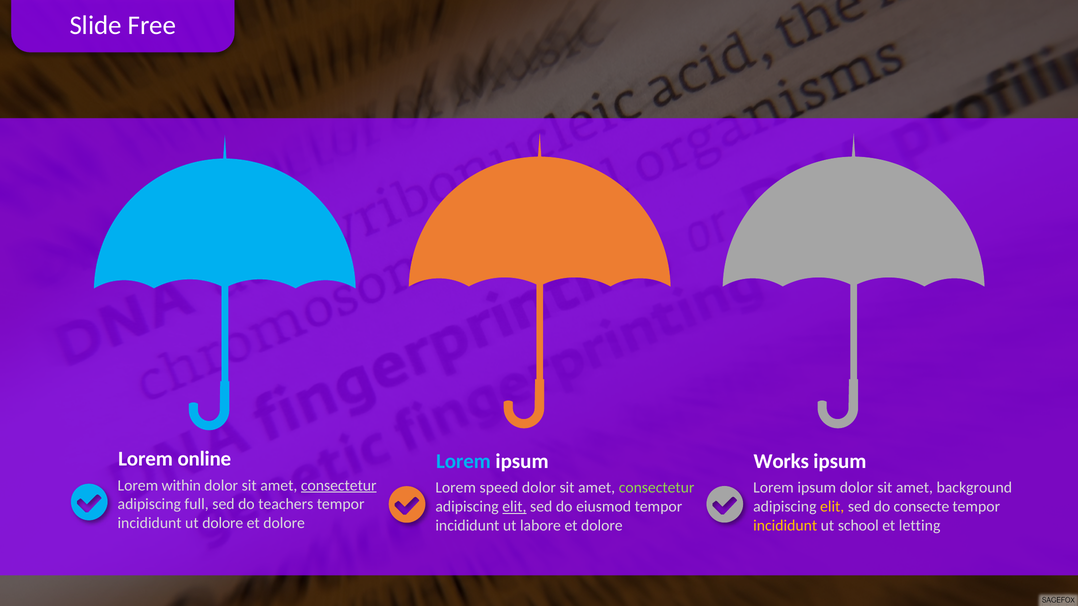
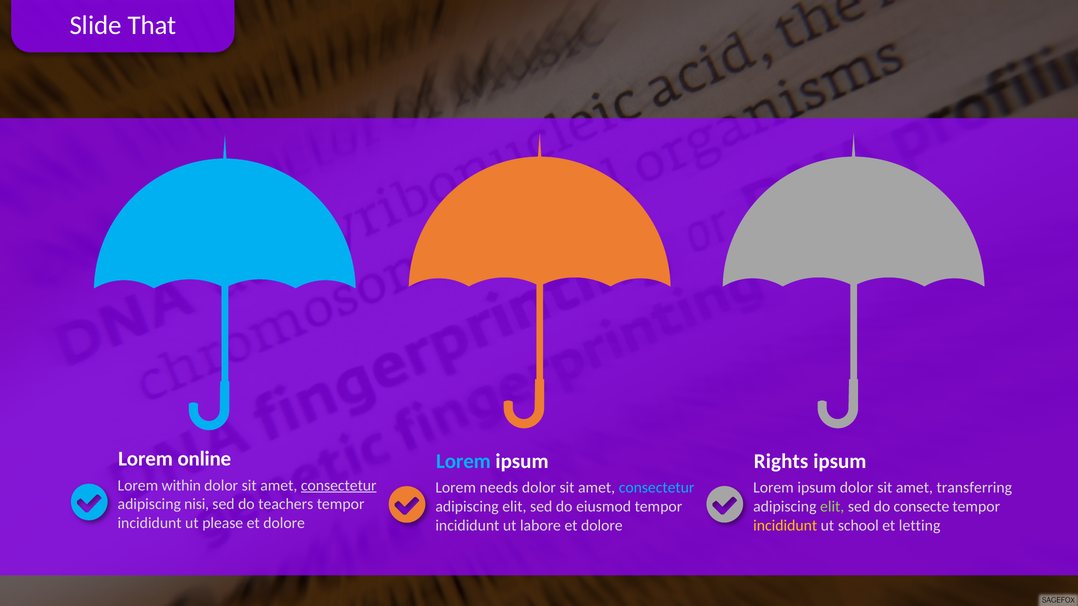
Free: Free -> That (152, 25)
Works: Works -> Rights (781, 462)
background: background -> transferring (974, 488)
speed: speed -> needs (499, 488)
consectetur colour: light green -> light blue (657, 488)
full: full -> nisi (197, 505)
elit colour: yellow -> light green (832, 507)
elit underline: present -> none (514, 507)
ut dolore: dolore -> please (223, 523)
